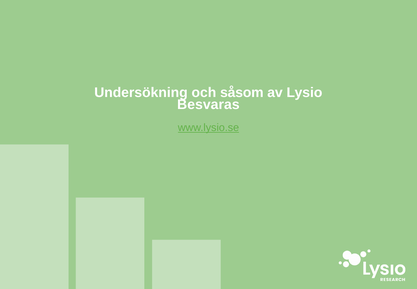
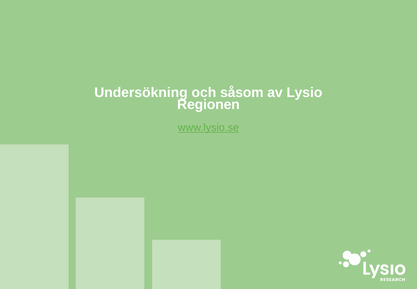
Besvaras: Besvaras -> Regionen (208, 105)
